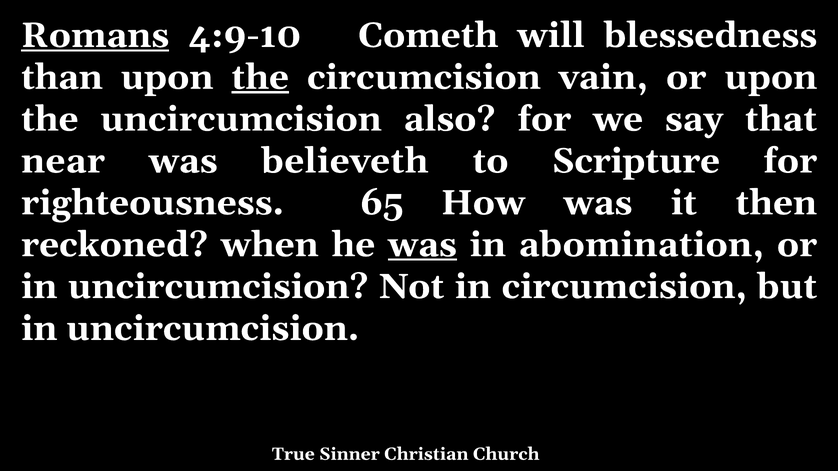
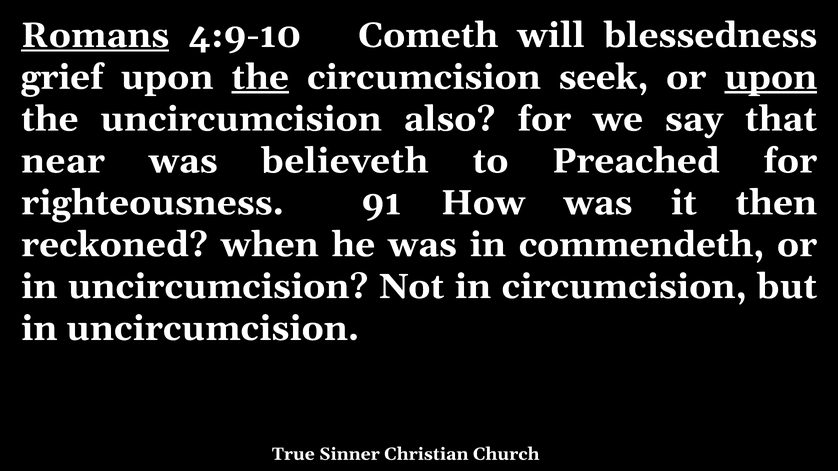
than: than -> grief (62, 77)
vain: vain -> seek (604, 77)
upon underline: none -> present (771, 77)
Scripture: Scripture -> Preached (636, 161)
65: 65 -> 91 (382, 203)
was underline: present -> none (422, 245)
abomination: abomination -> commendeth (642, 245)
